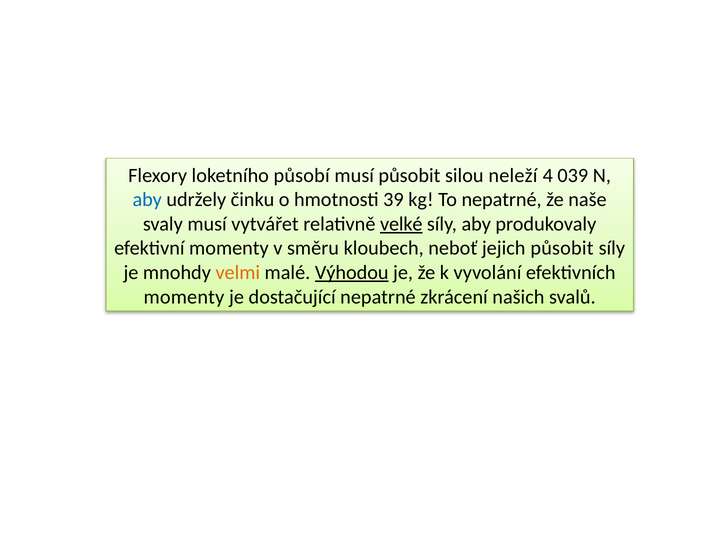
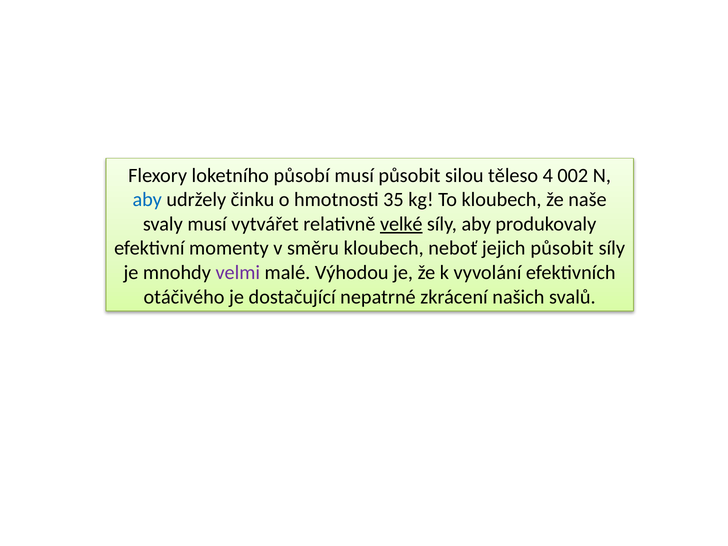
neleží: neleží -> těleso (513, 175)
039: 039 -> 002 (573, 175)
39: 39 -> 35 (393, 200)
To nepatrné: nepatrné -> kloubech (502, 200)
velmi colour: orange -> purple (238, 273)
Výhodou underline: present -> none (352, 273)
momenty: momenty -> otáčivého (184, 297)
